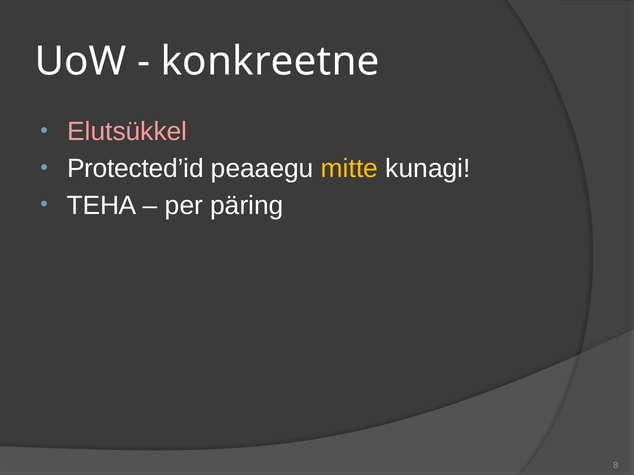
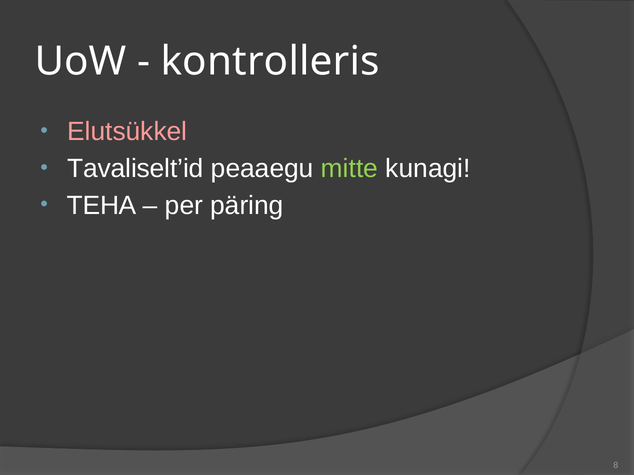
konkreetne: konkreetne -> kontrolleris (270, 61)
Protected’id: Protected’id -> Tavaliselt’id (135, 169)
mitte colour: yellow -> light green (350, 169)
